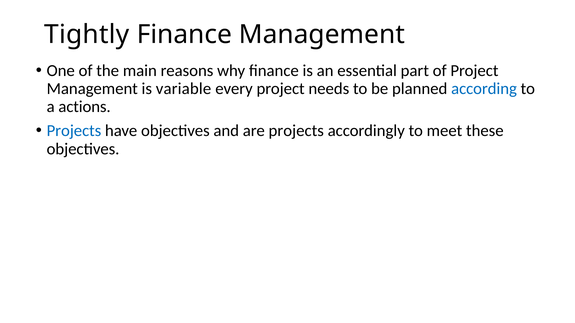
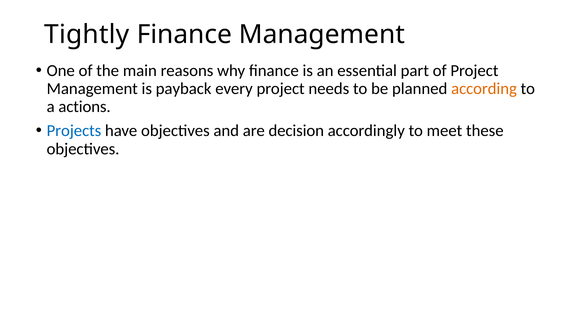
variable: variable -> payback (184, 89)
according colour: blue -> orange (484, 89)
are projects: projects -> decision (296, 131)
